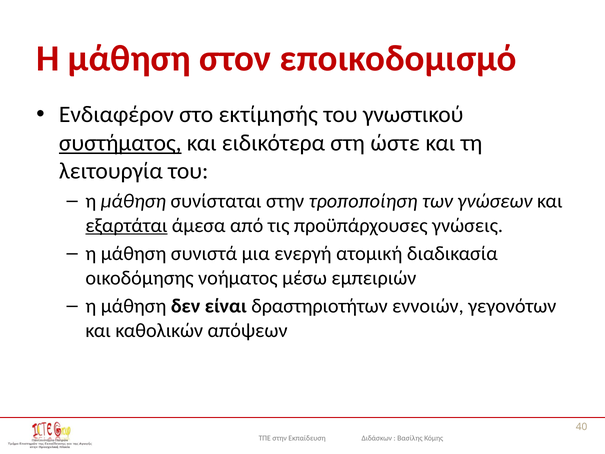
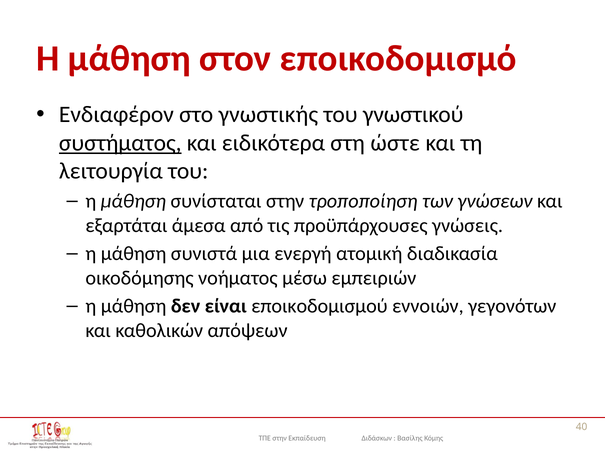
εκτίμησής: εκτίμησής -> γνωστικής (268, 115)
εξαρτάται underline: present -> none (126, 225)
δραστηριοτήτων: δραστηριοτήτων -> εποικοδομισμού (319, 306)
